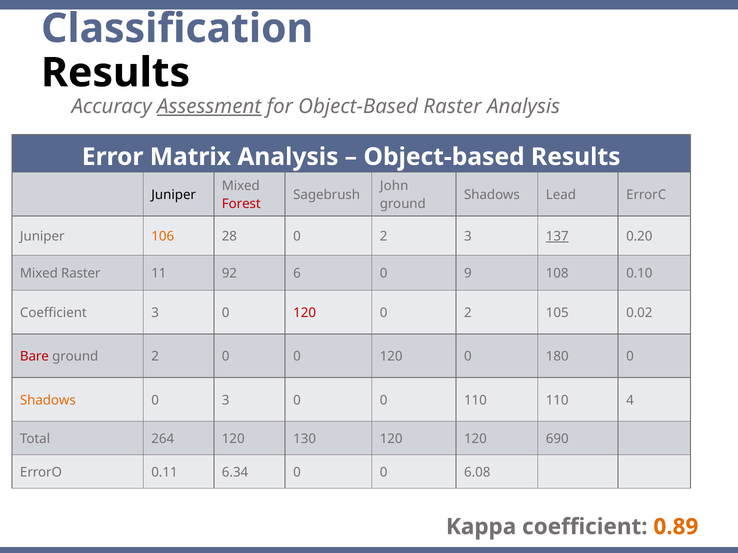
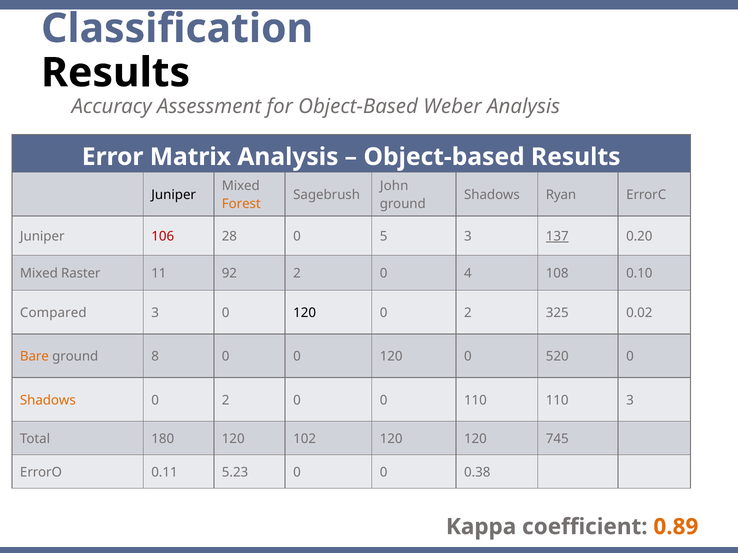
Assessment underline: present -> none (209, 107)
Object-Based Raster: Raster -> Weber (452, 107)
Lead: Lead -> Ryan (561, 195)
Forest colour: red -> orange (241, 204)
106 colour: orange -> red (163, 237)
28 0 2: 2 -> 5 (384, 237)
92 6: 6 -> 2 (297, 274)
9: 9 -> 4 (468, 274)
Coefficient: Coefficient -> Compared (53, 313)
120 colour: red -> black (305, 313)
105: 105 -> 325 (557, 313)
Bare colour: red -> orange (34, 357)
ground 2: 2 -> 8 (155, 357)
180: 180 -> 520 (557, 357)
3: 3 -> 2 (226, 400)
110 4: 4 -> 3 (630, 400)
264: 264 -> 180 (163, 439)
130: 130 -> 102 (305, 439)
690: 690 -> 745 (557, 439)
6.34: 6.34 -> 5.23 (235, 473)
6.08: 6.08 -> 0.38 (477, 473)
